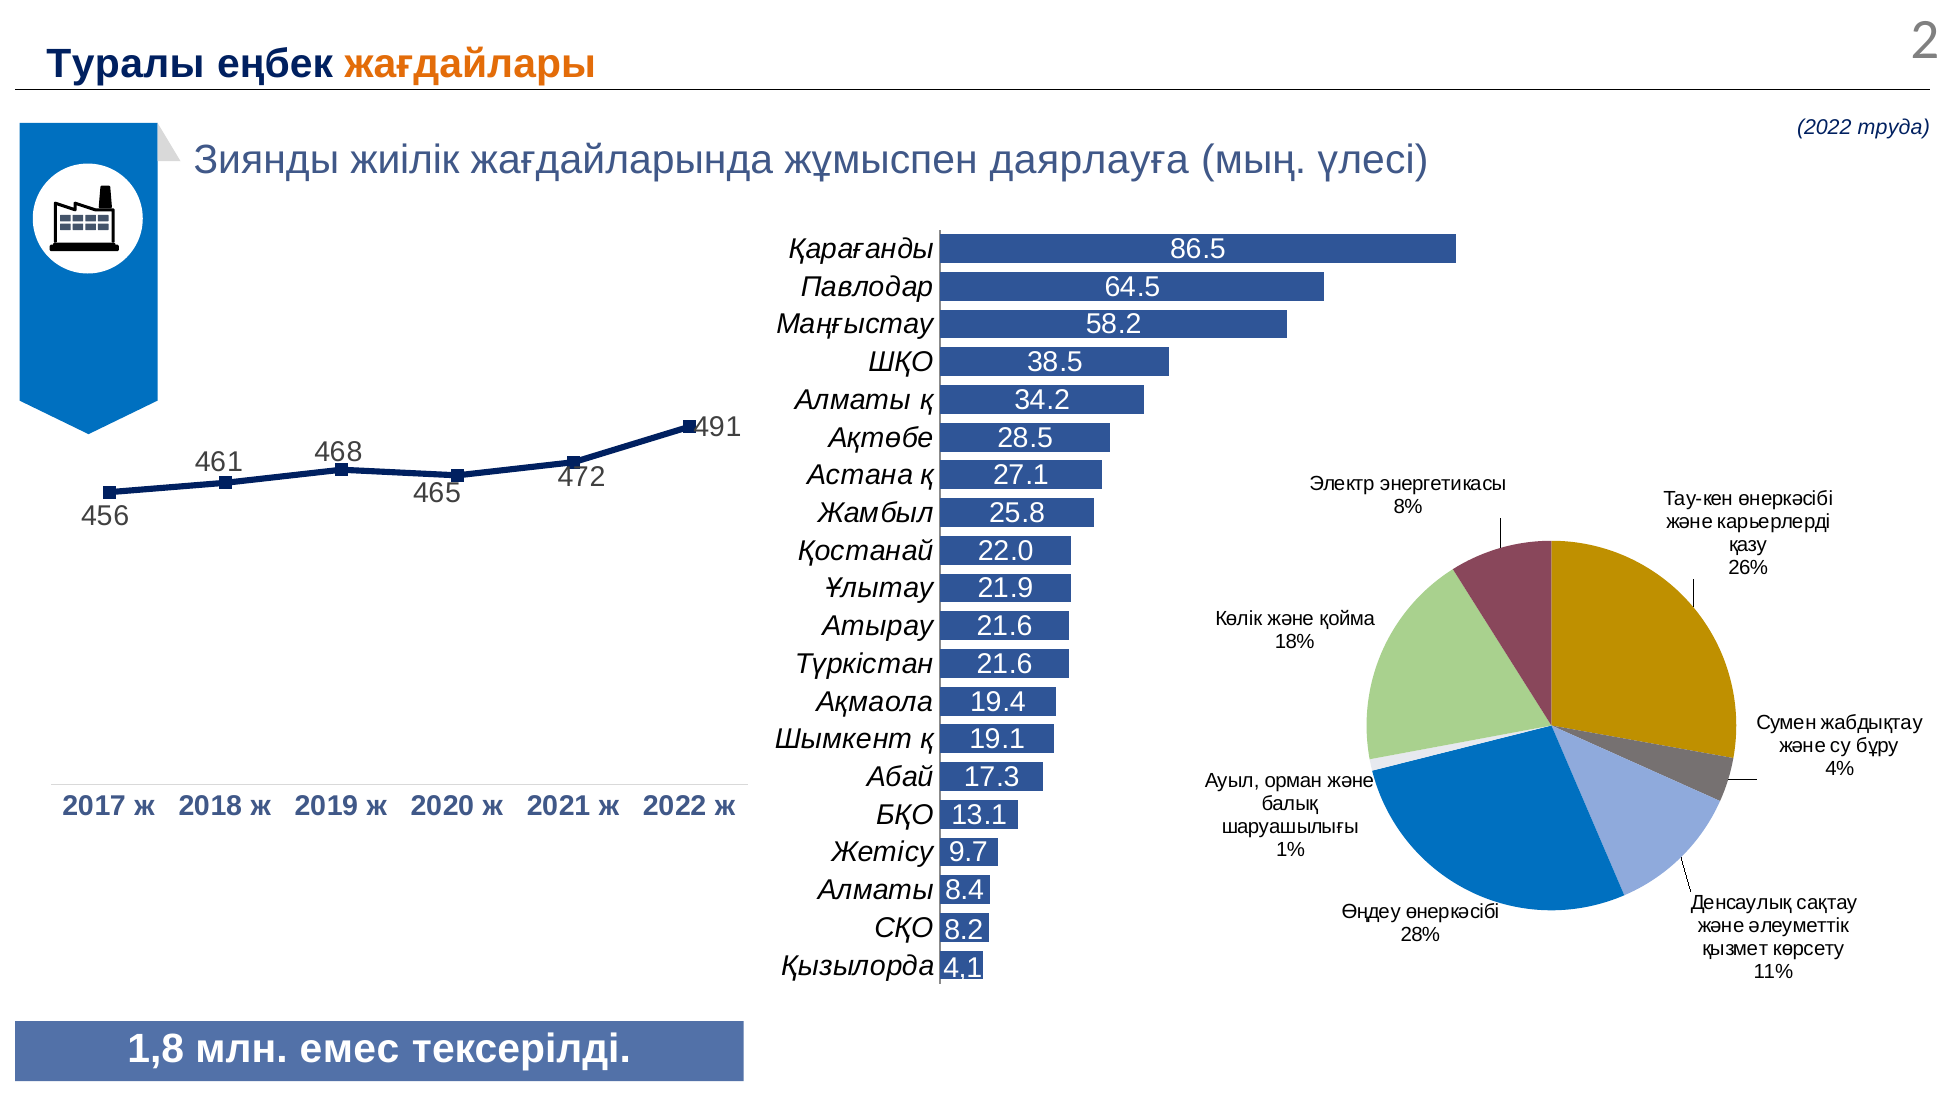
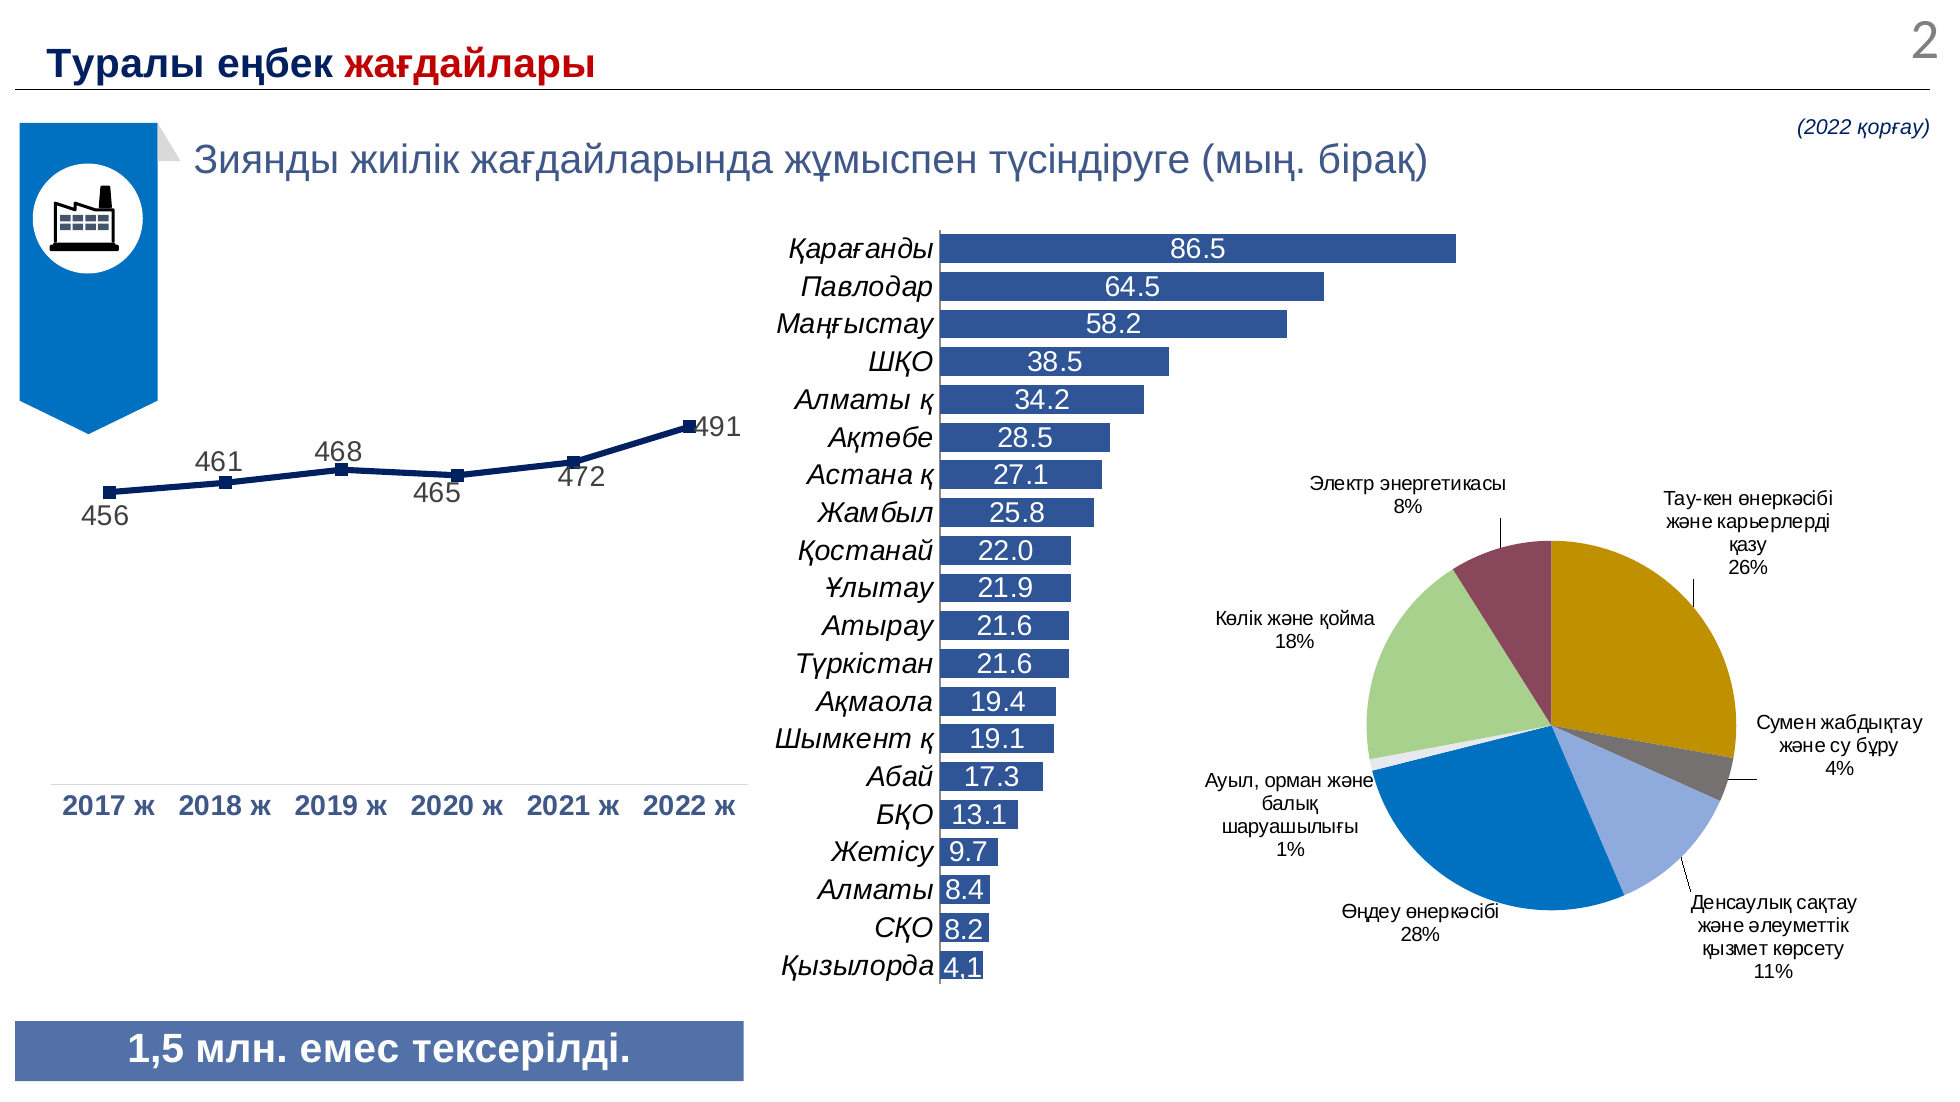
жағдайлары colour: orange -> red (470, 64)
труда: труда -> қорғау (1894, 128)
даярлауға: даярлауға -> түсіндіруге (1090, 160)
үлесі: үлесі -> бірақ (1373, 160)
1,8: 1,8 -> 1,5 (156, 1050)
